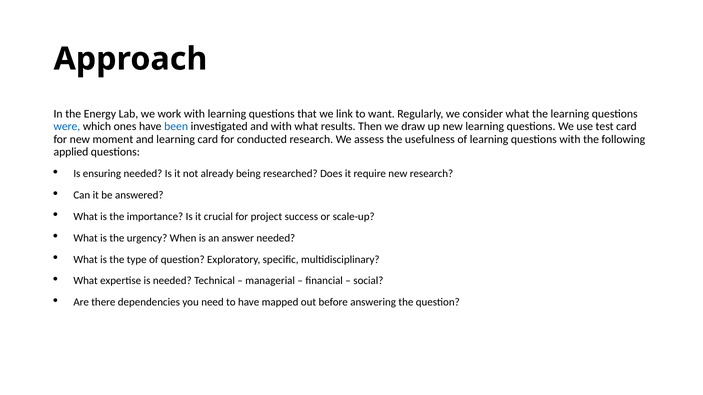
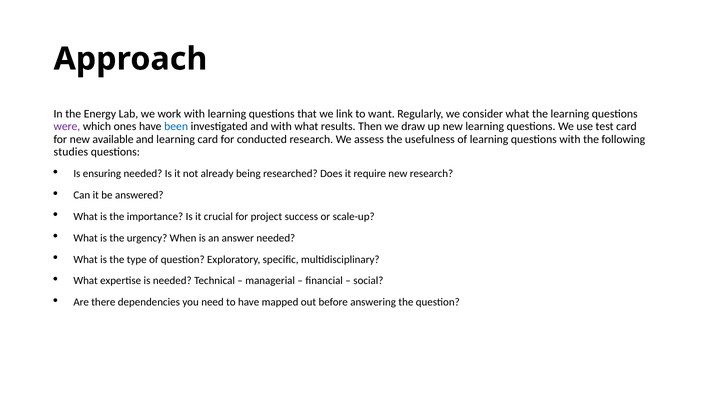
were colour: blue -> purple (67, 127)
moment: moment -> available (113, 139)
applied: applied -> studies (71, 152)
